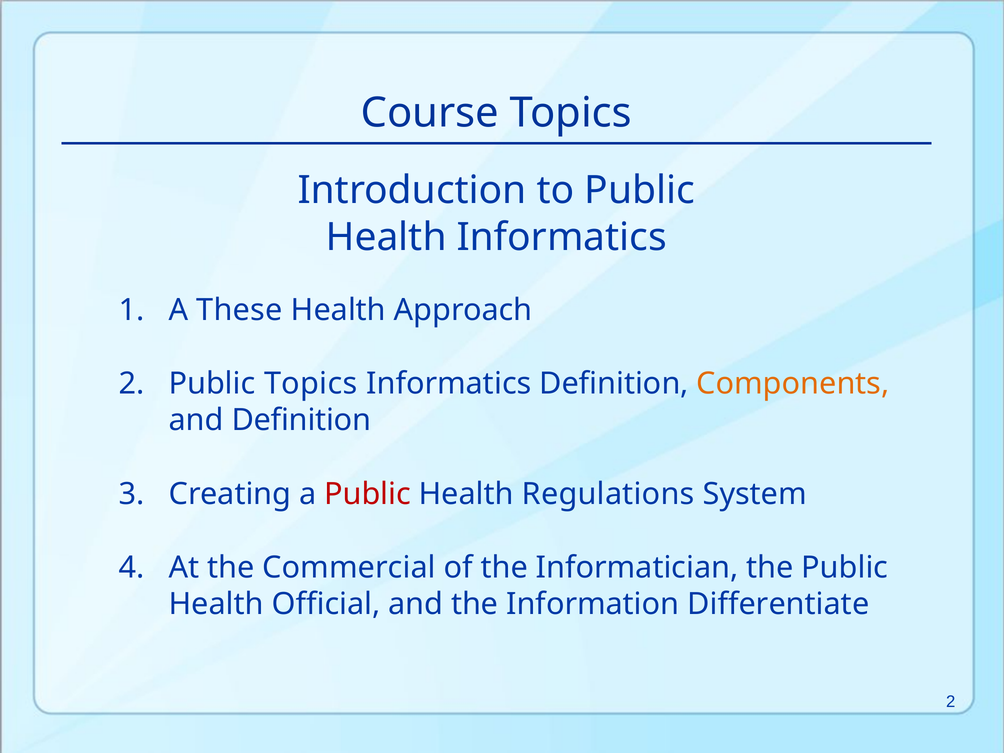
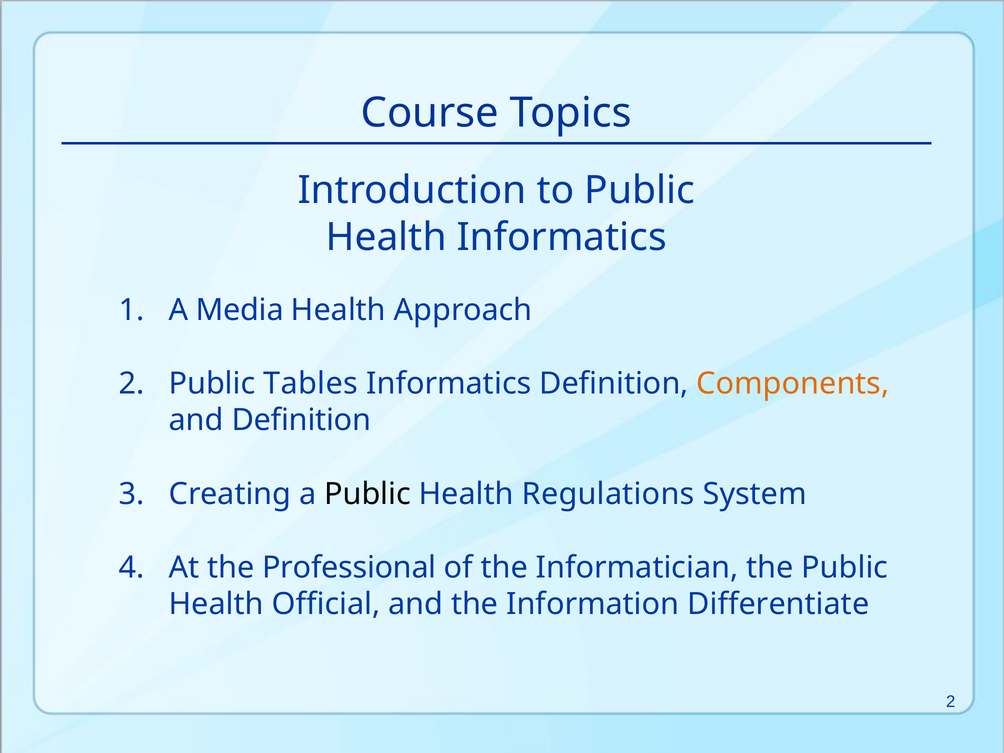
These: These -> Media (240, 310)
Public Topics: Topics -> Tables (311, 384)
Public colour: red -> black (368, 494)
Commercial: Commercial -> Professional (349, 568)
